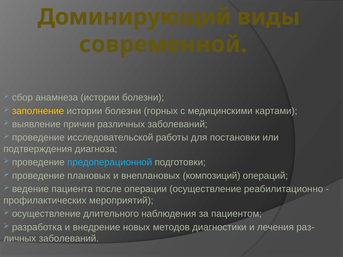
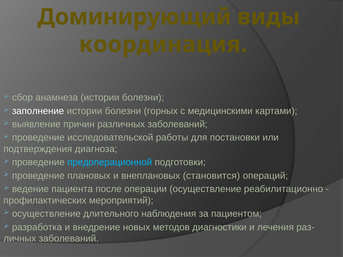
современной: современной -> координация (163, 44)
заполнение colour: yellow -> white (38, 111)
композиций: композиций -> становится (211, 176)
